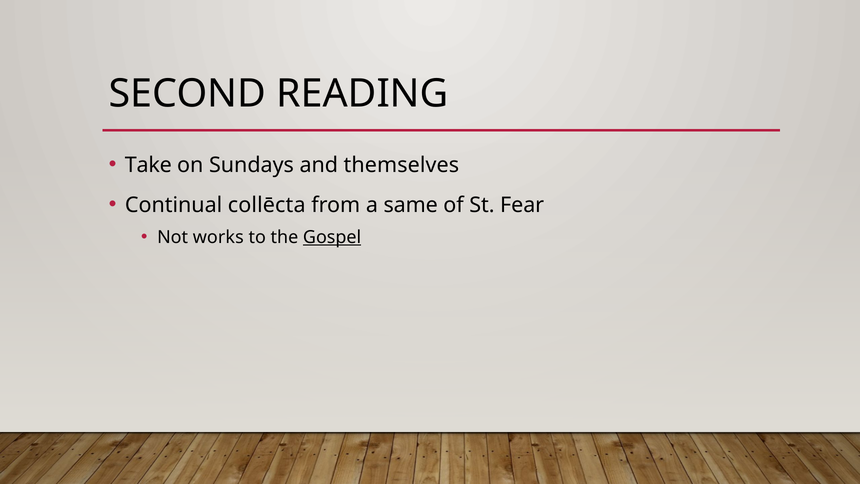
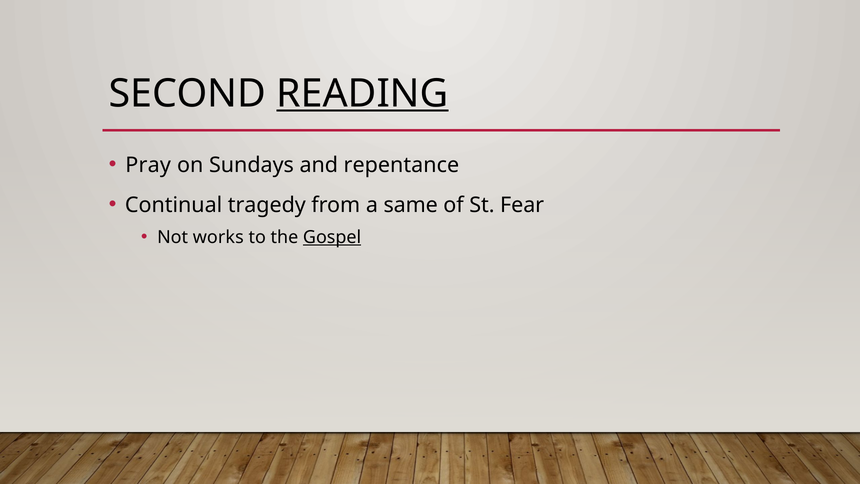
READING underline: none -> present (362, 94)
Take: Take -> Pray (148, 165)
themselves: themselves -> repentance (401, 165)
collēcta: collēcta -> tragedy (267, 205)
